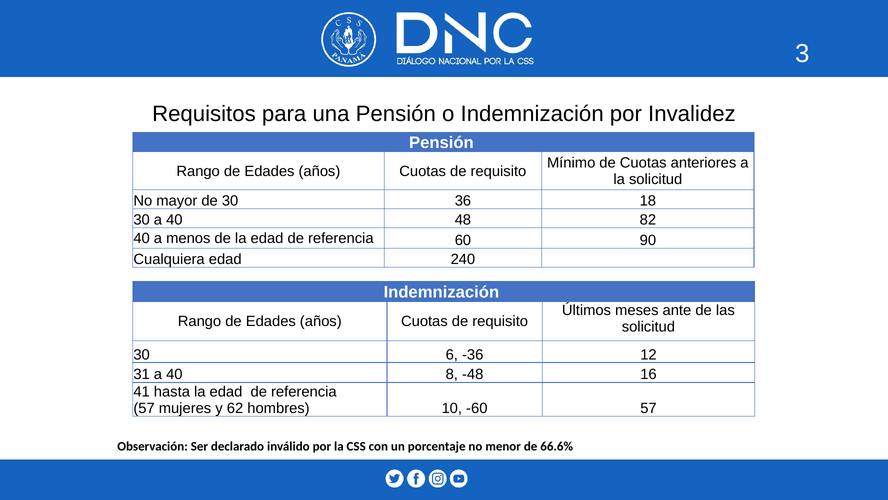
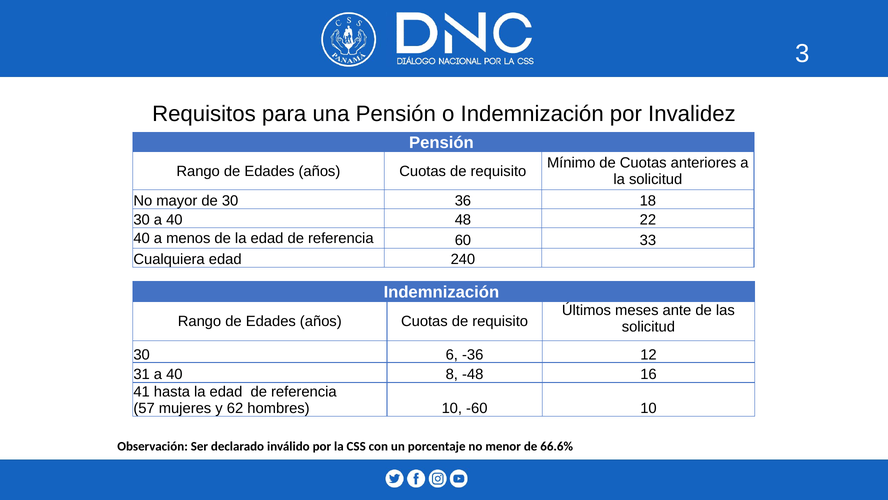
82: 82 -> 22 (648, 220)
90: 90 -> 33 (648, 240)
-60 57: 57 -> 10 (649, 408)
